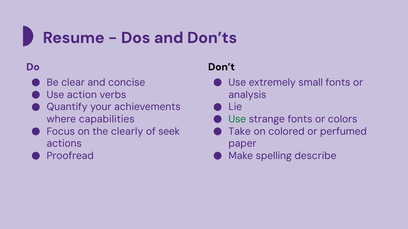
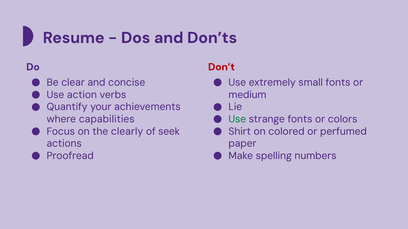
Don’t colour: black -> red (221, 67)
analysis: analysis -> medium (247, 95)
Take: Take -> Shirt (240, 132)
describe: describe -> numbers (316, 156)
